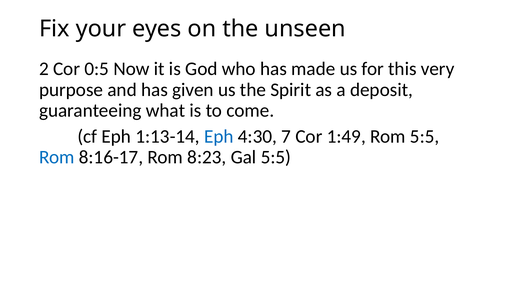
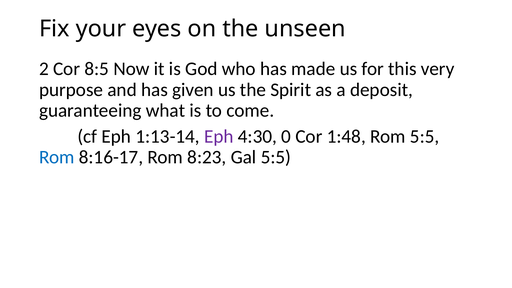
0:5: 0:5 -> 8:5 (97, 69)
Eph colour: blue -> purple (219, 137)
7: 7 -> 0 (286, 137)
1:49: 1:49 -> 1:48 (346, 137)
